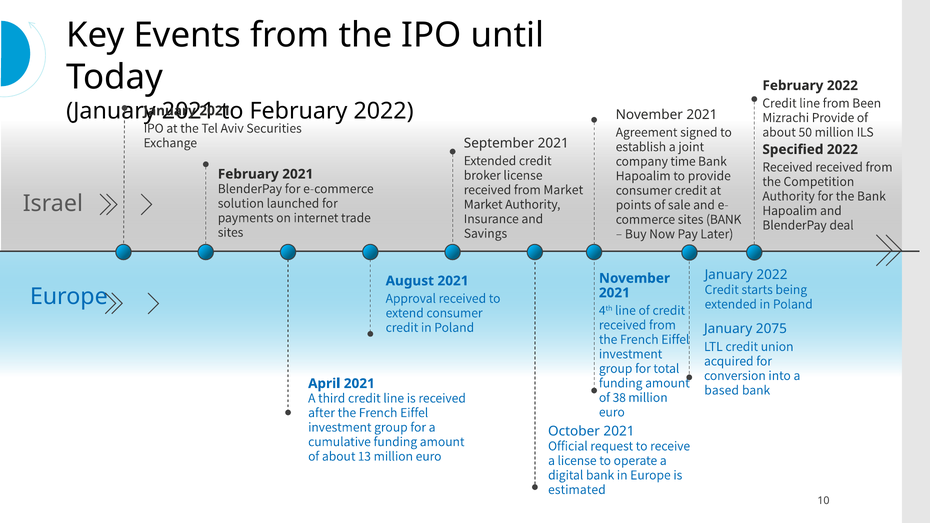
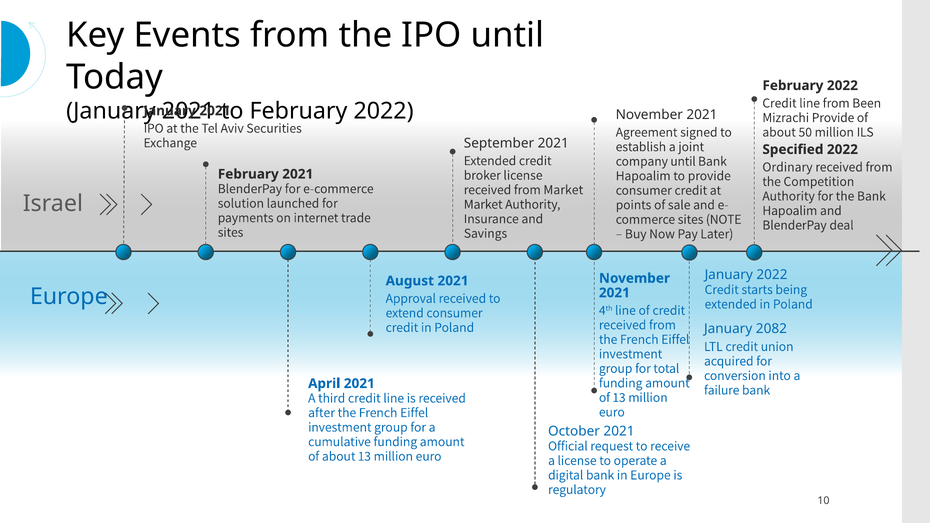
company time: time -> until (683, 161)
Received: Received -> Ordinary (787, 167)
sites BANK: BANK -> NOTE (724, 219)
2075: 2075 -> 2082 (771, 329)
based: based -> failure (722, 390)
of 38: 38 -> 13 (619, 397)
estimated: estimated -> regulatory (577, 490)
